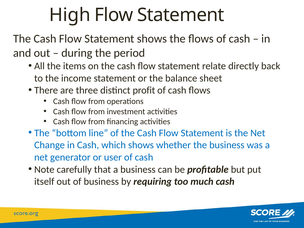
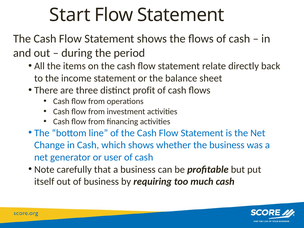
High: High -> Start (70, 15)
